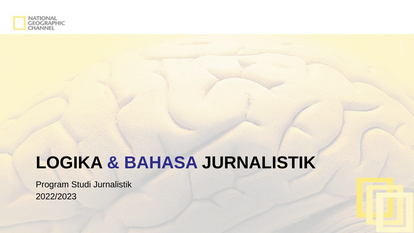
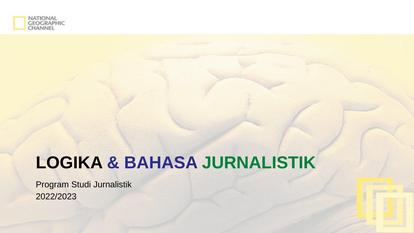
JURNALISTIK colour: black -> green (259, 163)
